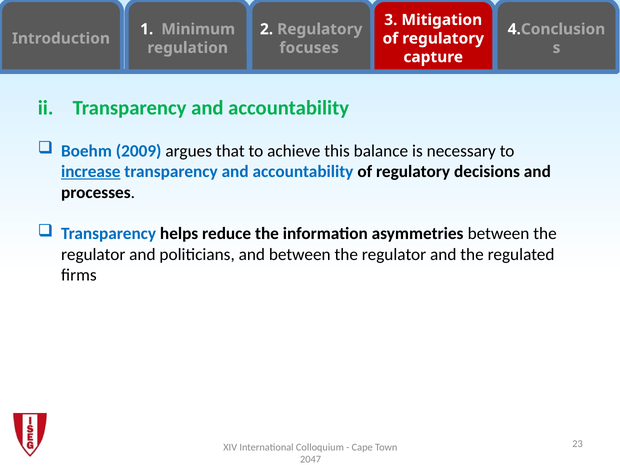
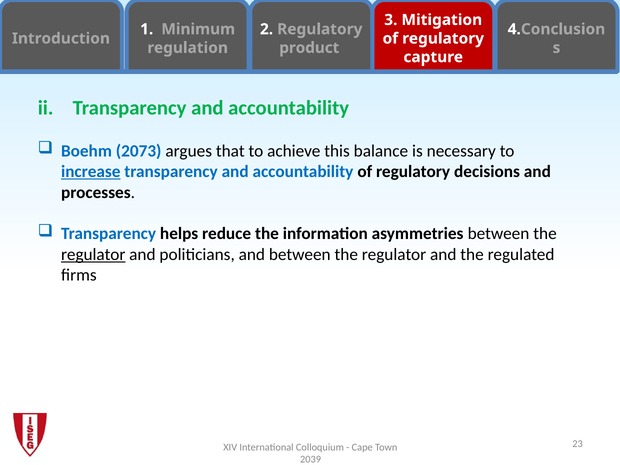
focuses: focuses -> product (309, 48)
2009: 2009 -> 2073 (139, 151)
regulator underline: none -> present (93, 254)
2047: 2047 -> 2039 (311, 460)
